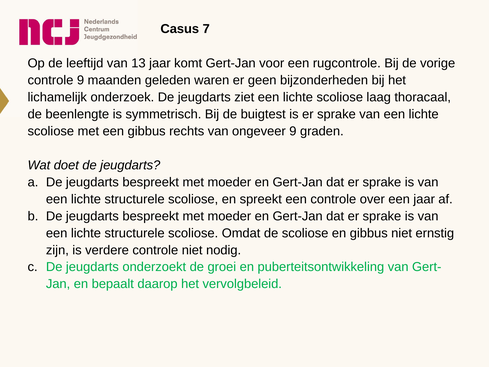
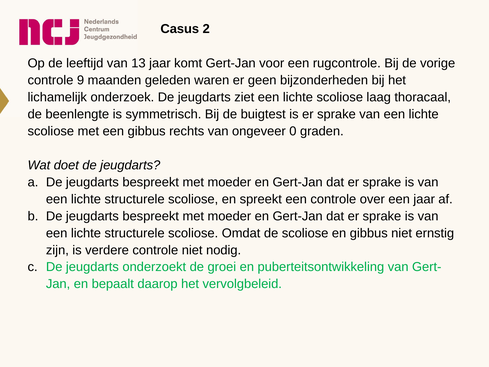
7: 7 -> 2 (206, 29)
ongeveer 9: 9 -> 0 (293, 131)
